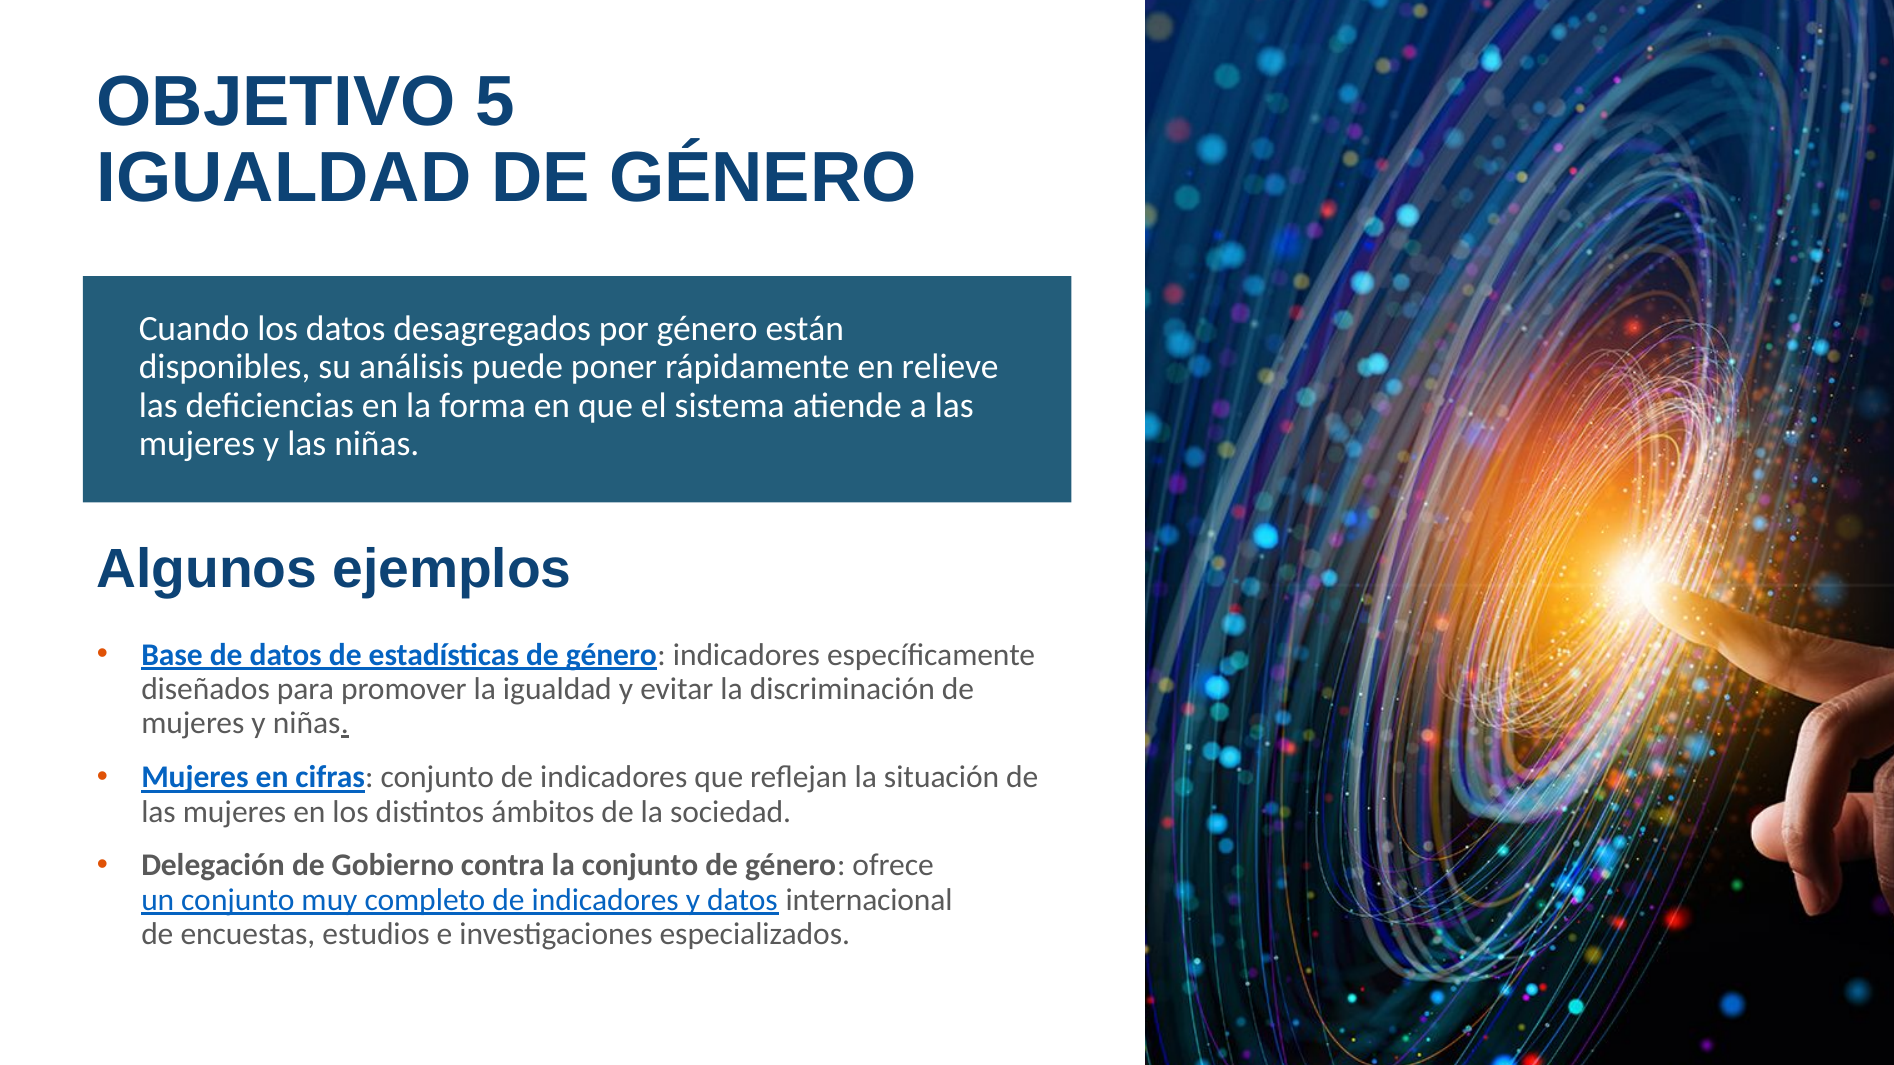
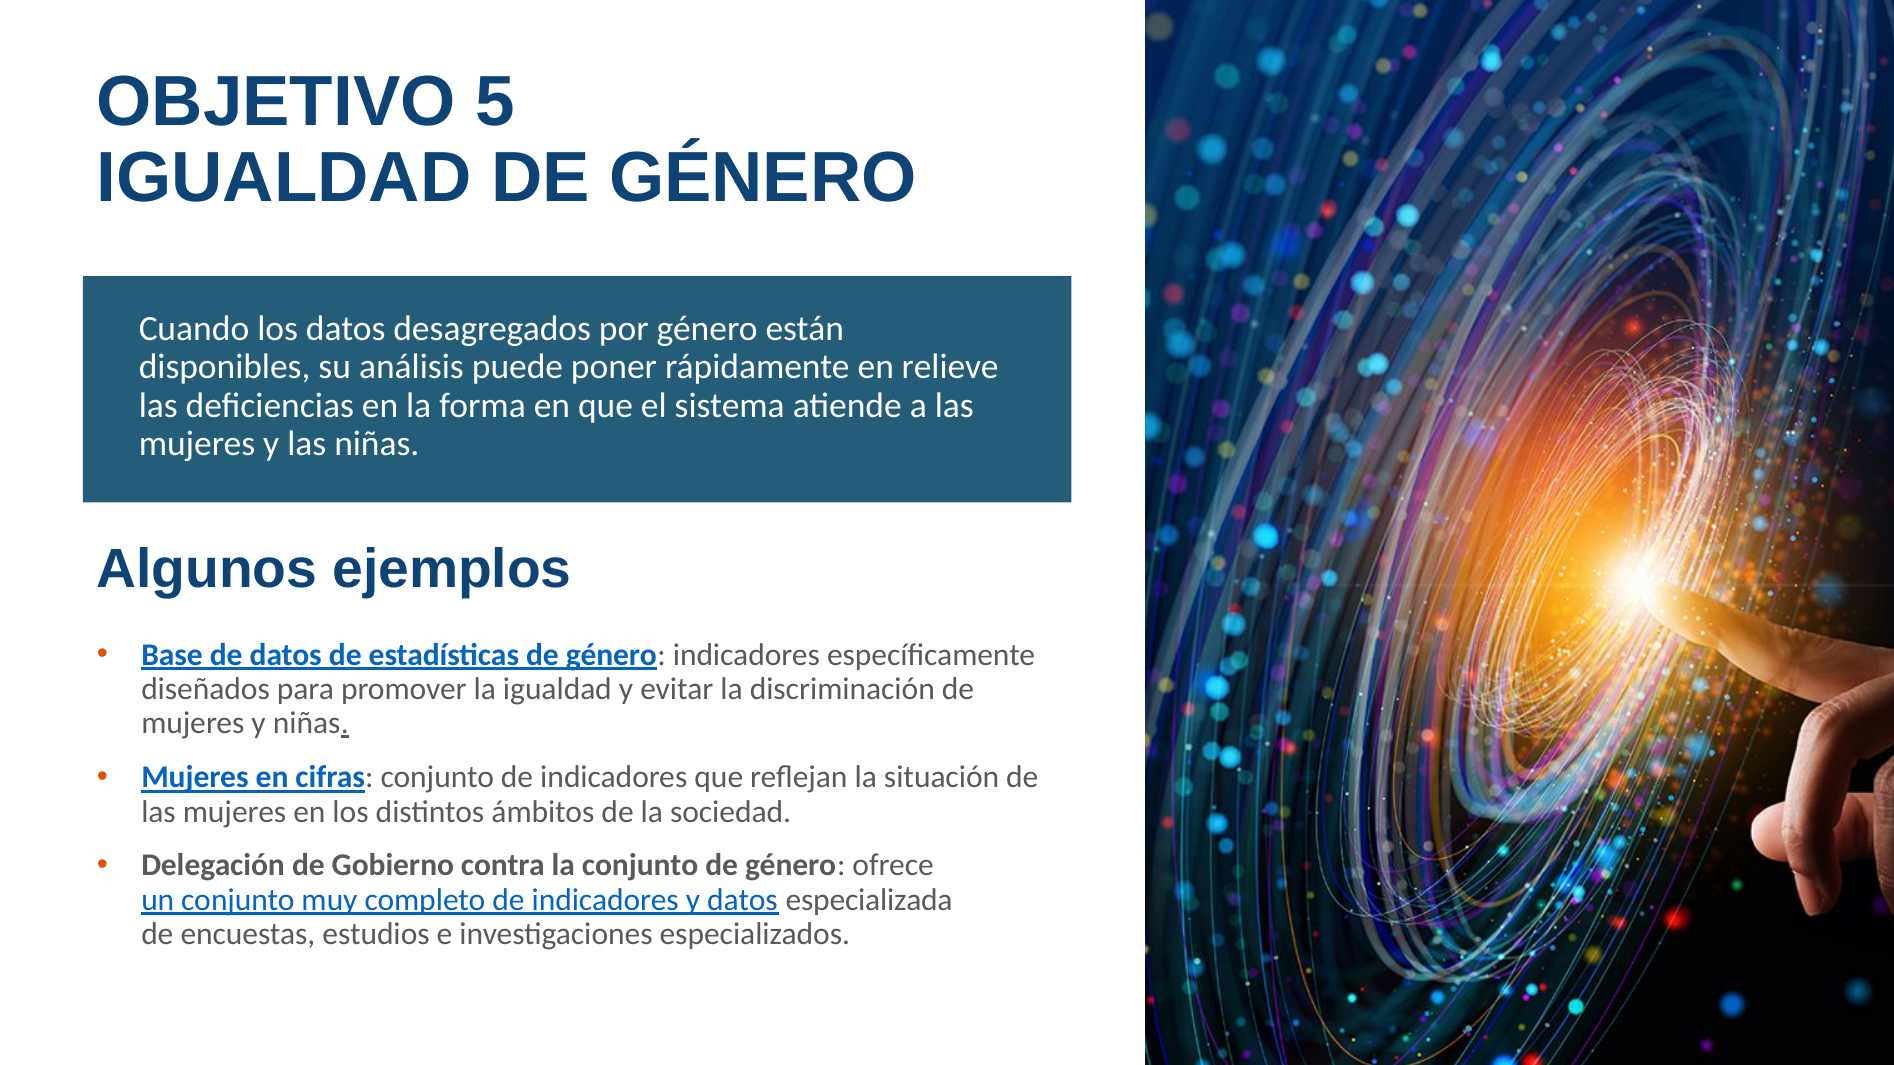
internacional: internacional -> especializada (869, 900)
